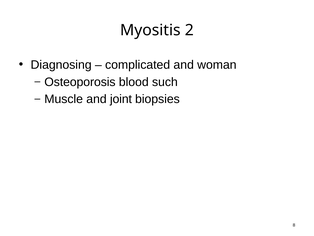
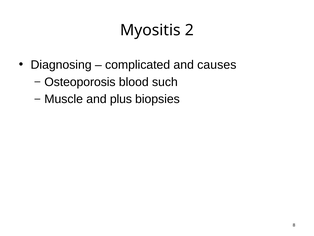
woman: woman -> causes (217, 65)
joint: joint -> plus (121, 99)
